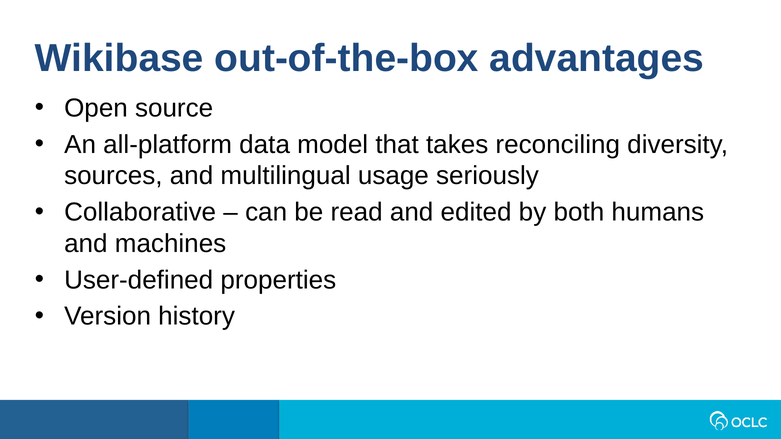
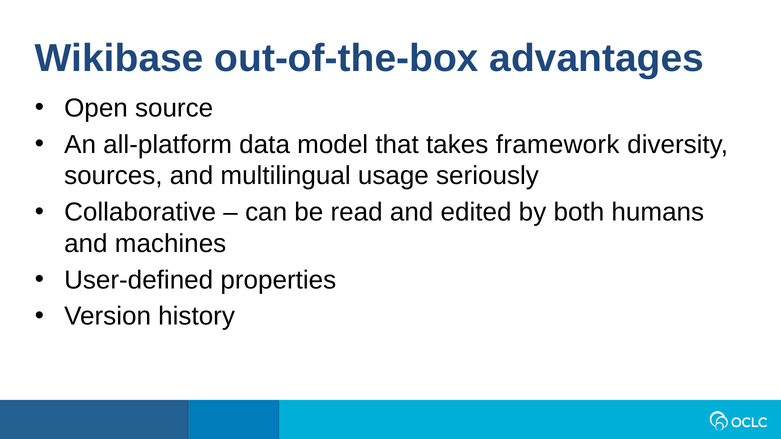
reconciling: reconciling -> framework (558, 145)
